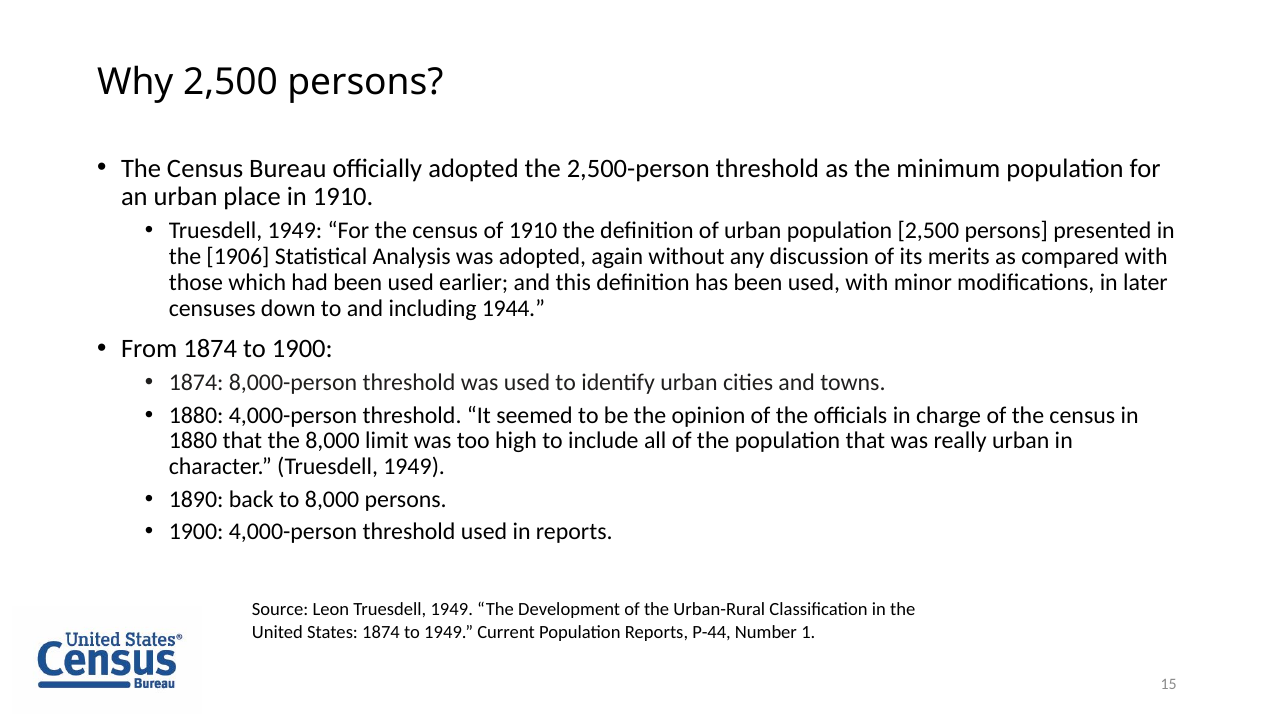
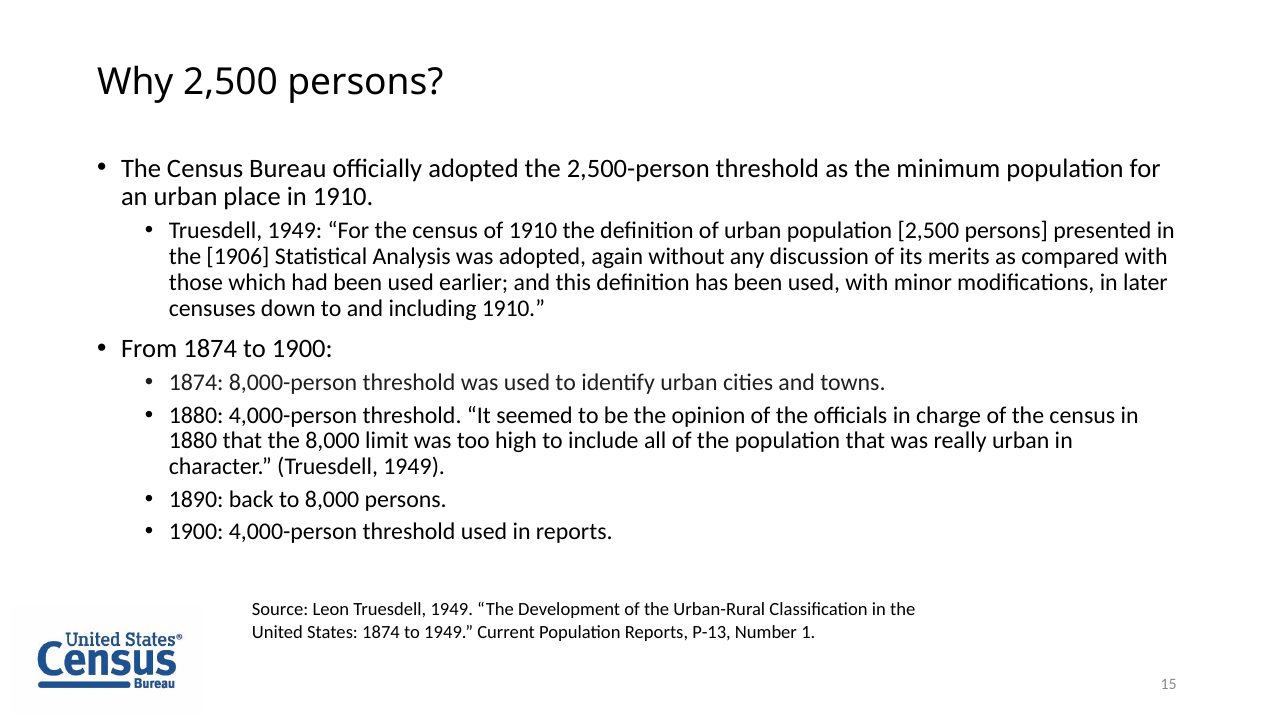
including 1944: 1944 -> 1910 (513, 308)
P-44: P-44 -> P-13 (712, 632)
